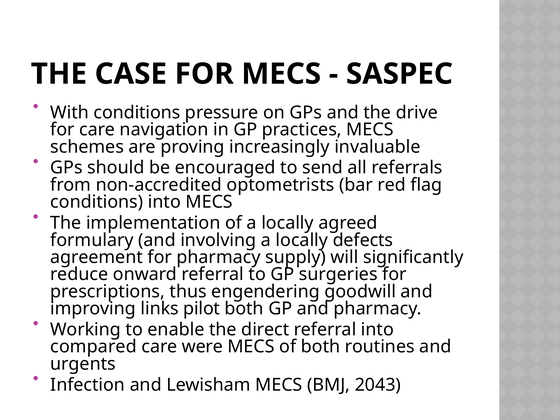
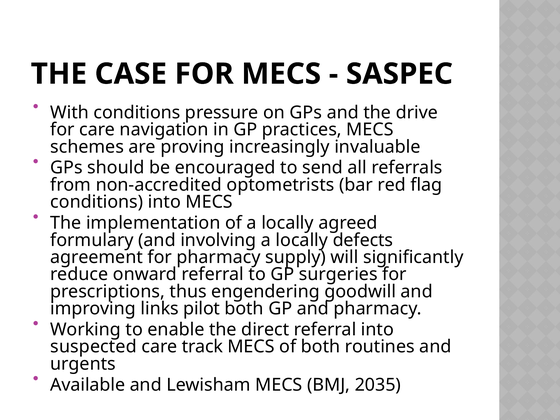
compared: compared -> suspected (94, 347)
were: were -> track (202, 347)
Infection: Infection -> Available (88, 385)
2043: 2043 -> 2035 (378, 385)
